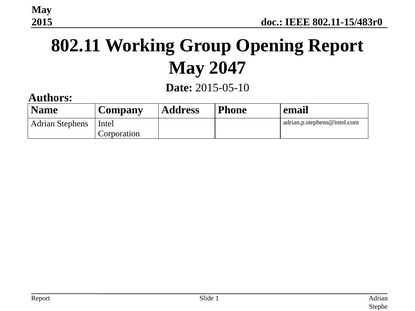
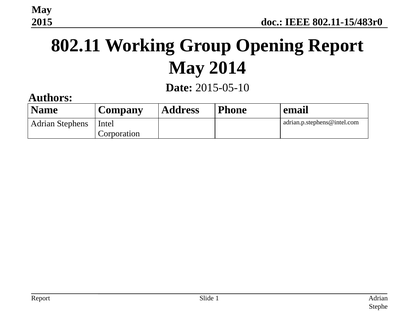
2047: 2047 -> 2014 (228, 68)
